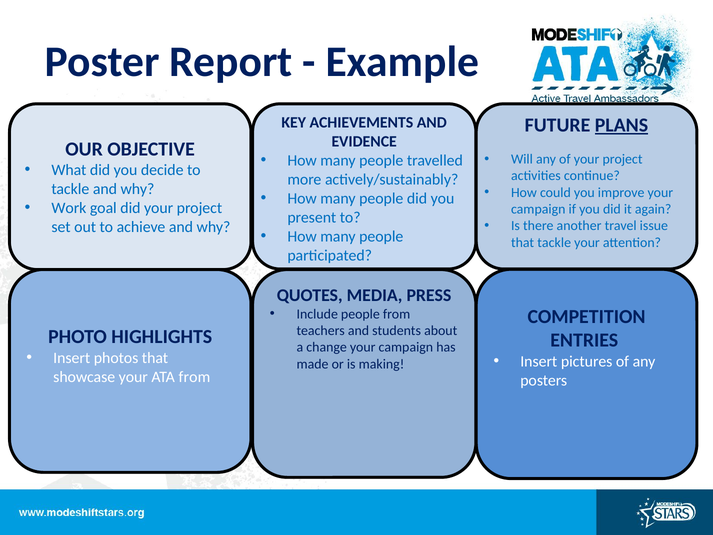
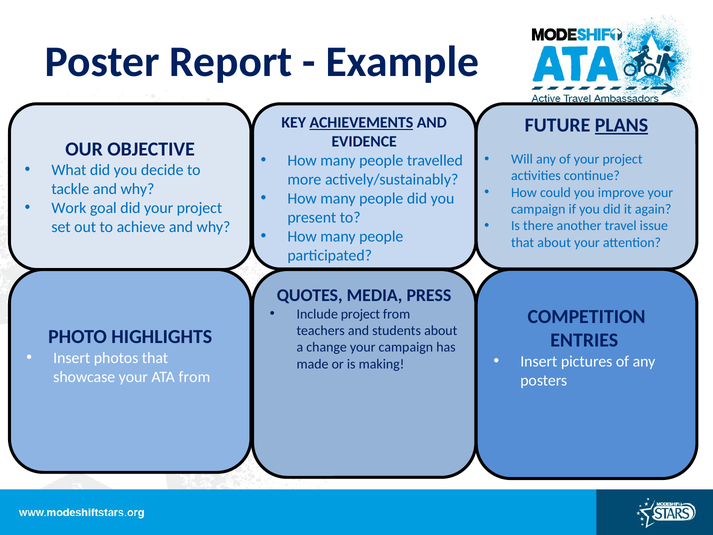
ACHIEVEMENTS underline: none -> present (361, 122)
that tackle: tackle -> about (554, 242)
Include people: people -> project (360, 314)
